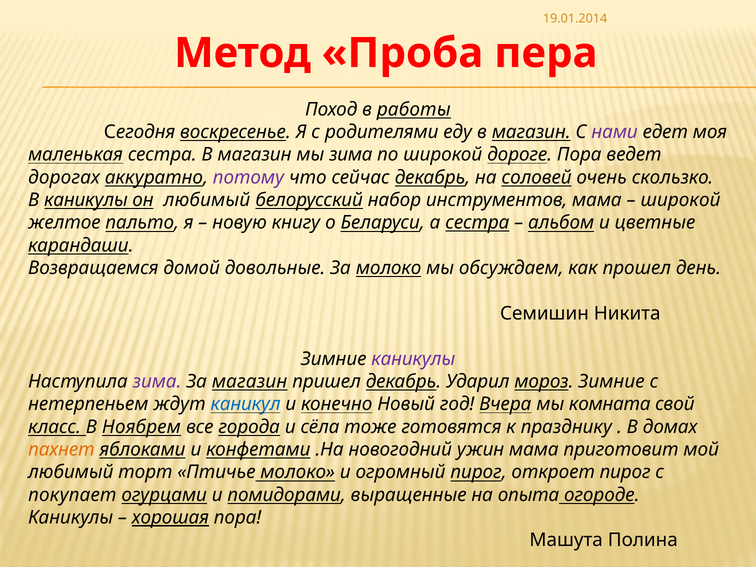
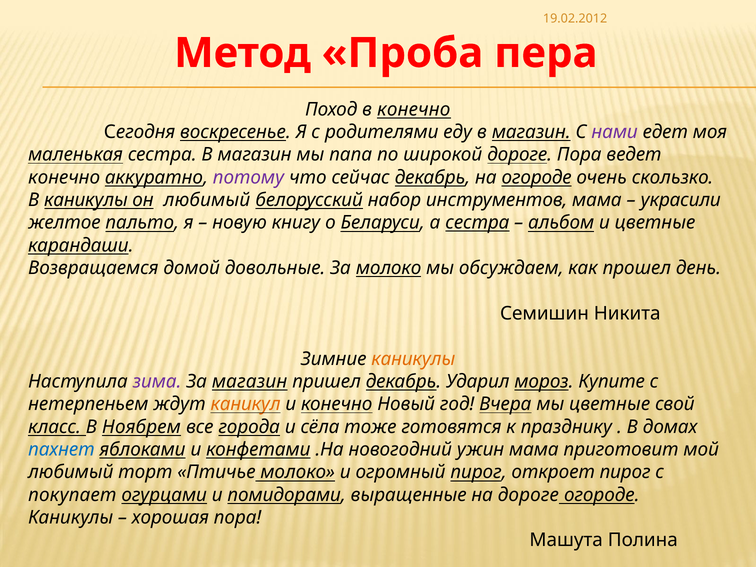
19.01.2014: 19.01.2014 -> 19.02.2012 (575, 18)
в работы: работы -> конечно (414, 109)
мы зима: зима -> папа (351, 155)
дорогах: дорогах -> конечно (64, 177)
на соловей: соловей -> огороде (537, 177)
широкой: широкой -> украсили (681, 200)
каникулы colour: purple -> orange (413, 359)
мороз Зимние: Зимние -> Купите (612, 381)
каникул colour: blue -> orange (246, 404)
мы комната: комната -> цветные (610, 404)
пахнет colour: orange -> blue (61, 450)
на опыта: опыта -> дороге (528, 495)
хорошая underline: present -> none (170, 518)
